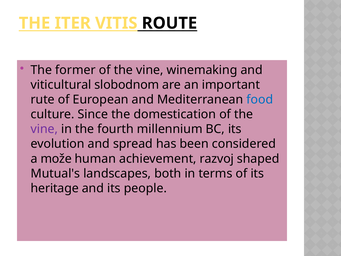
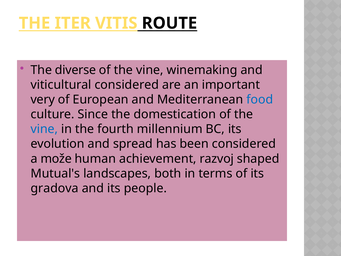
former: former -> diverse (76, 70)
viticultural slobodnom: slobodnom -> considered (127, 85)
rute: rute -> very (43, 99)
vine colour: purple -> blue (44, 129)
heritage: heritage -> gradova (55, 188)
